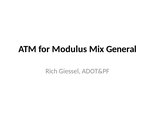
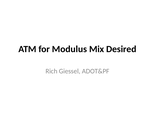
General: General -> Desired (121, 49)
